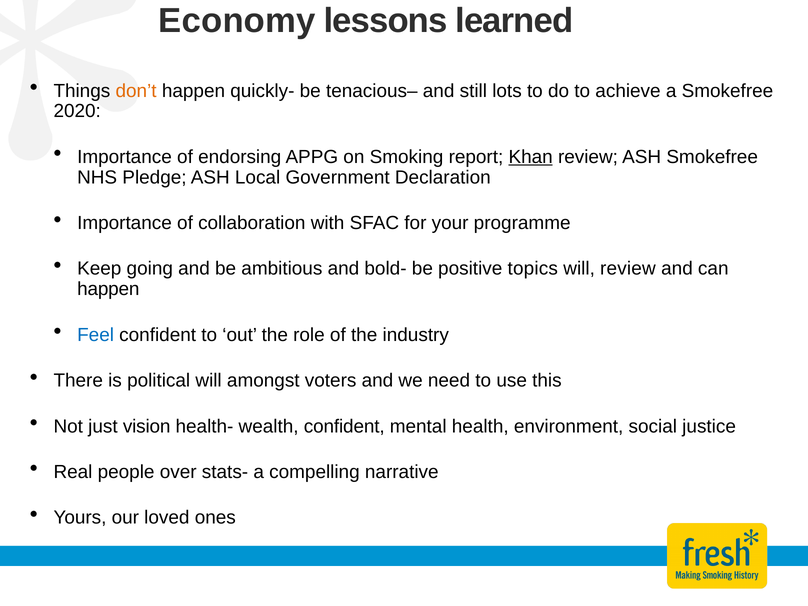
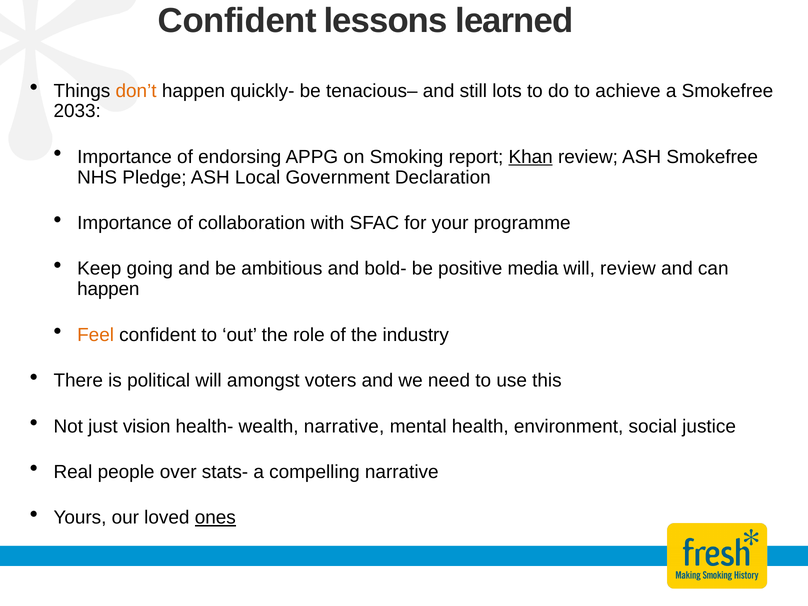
Economy: Economy -> Confident (237, 21)
2020: 2020 -> 2033 (77, 111)
topics: topics -> media (533, 269)
Feel colour: blue -> orange (96, 335)
wealth confident: confident -> narrative (344, 426)
ones underline: none -> present (215, 518)
